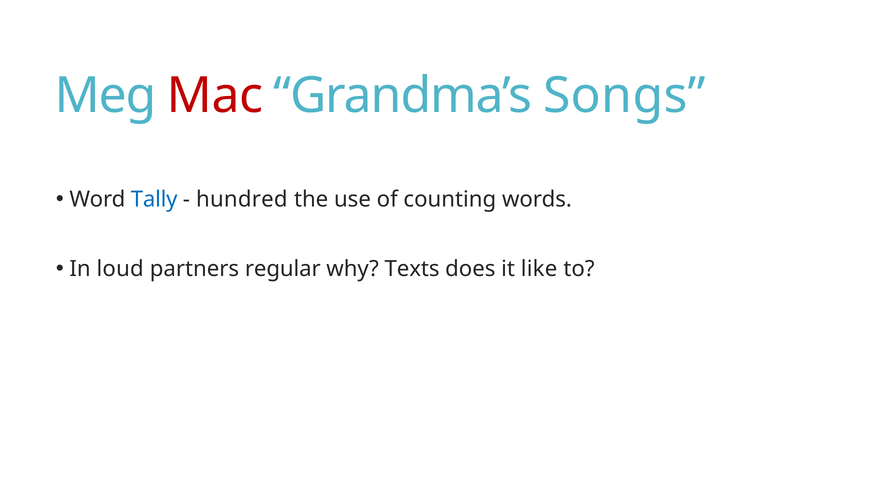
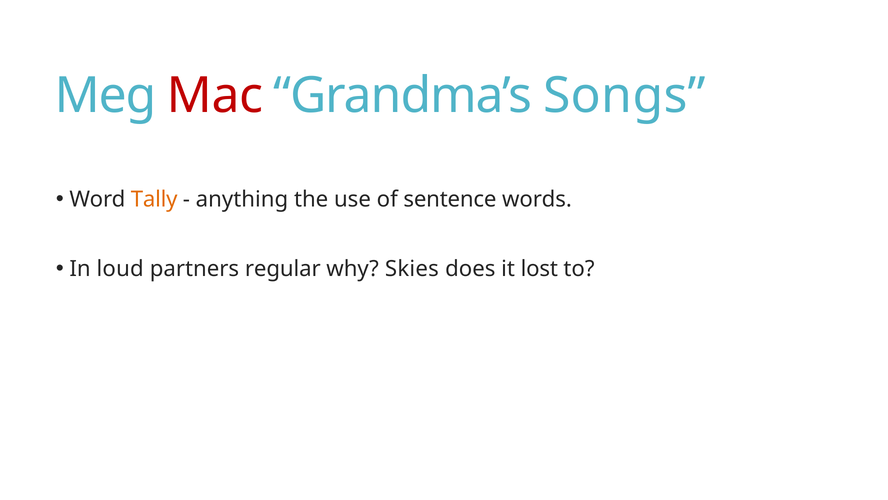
Tally colour: blue -> orange (154, 199)
hundred: hundred -> anything (242, 199)
counting: counting -> sentence (450, 199)
Texts: Texts -> Skies (412, 269)
like: like -> lost (539, 269)
